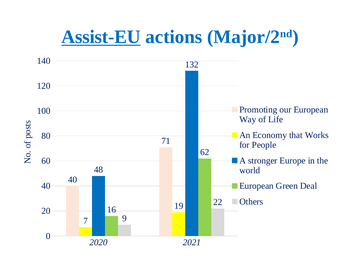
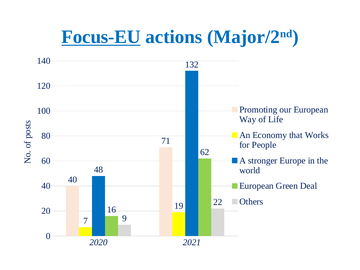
Assist-EU: Assist-EU -> Focus-EU (101, 37)
